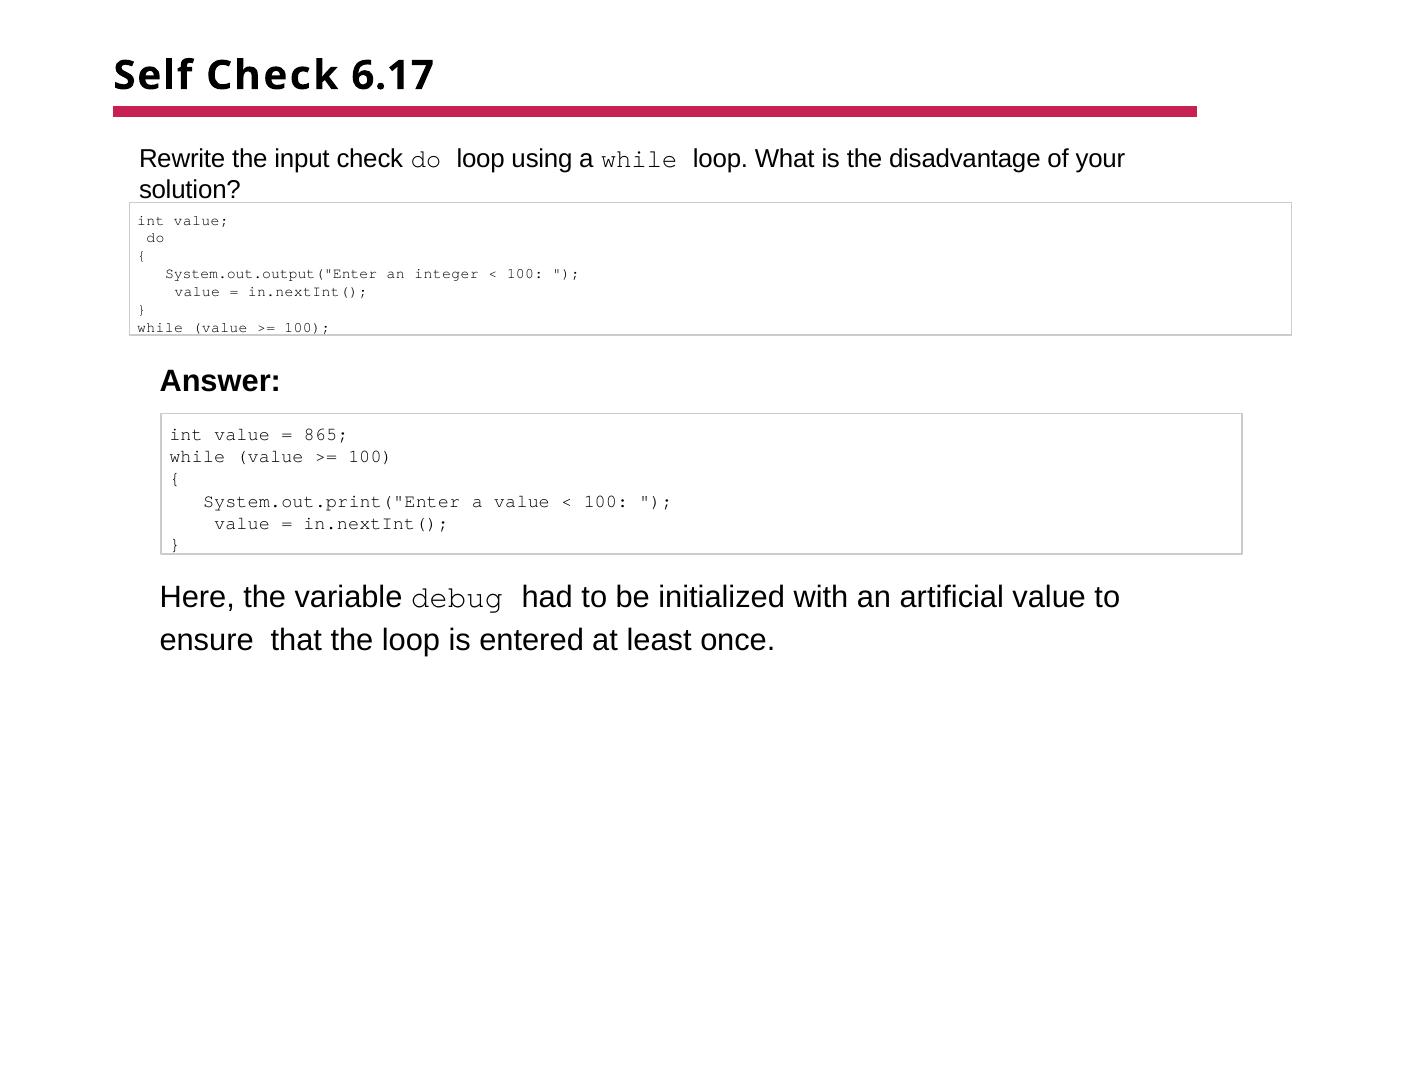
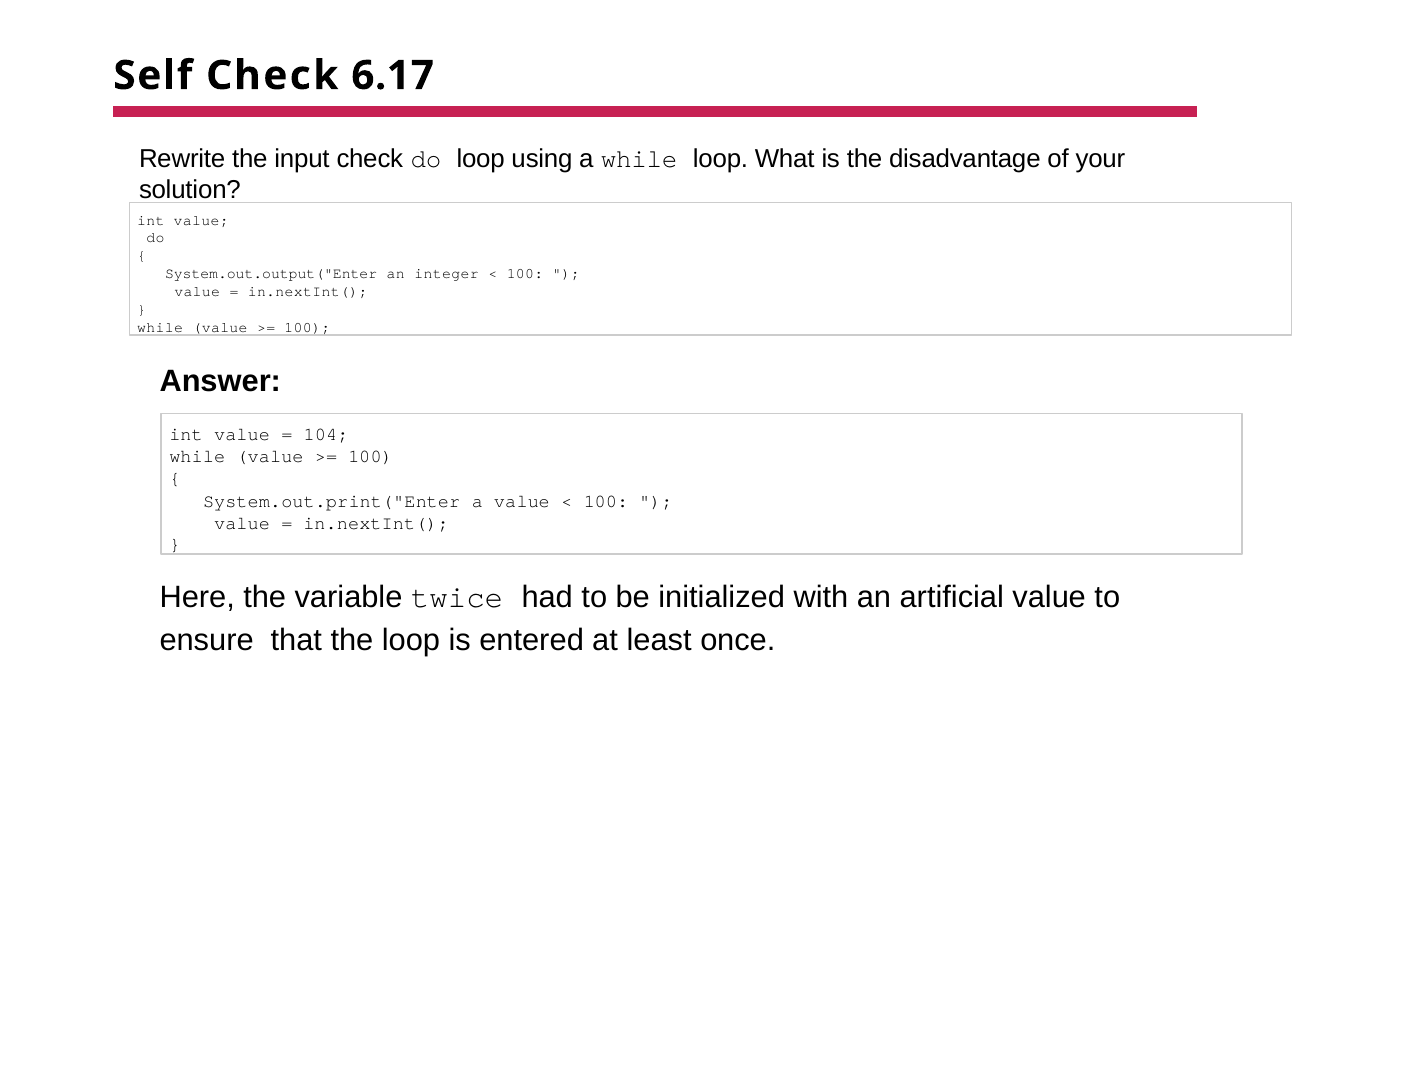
865: 865 -> 104 (326, 434)
debug: debug -> twice (457, 597)
